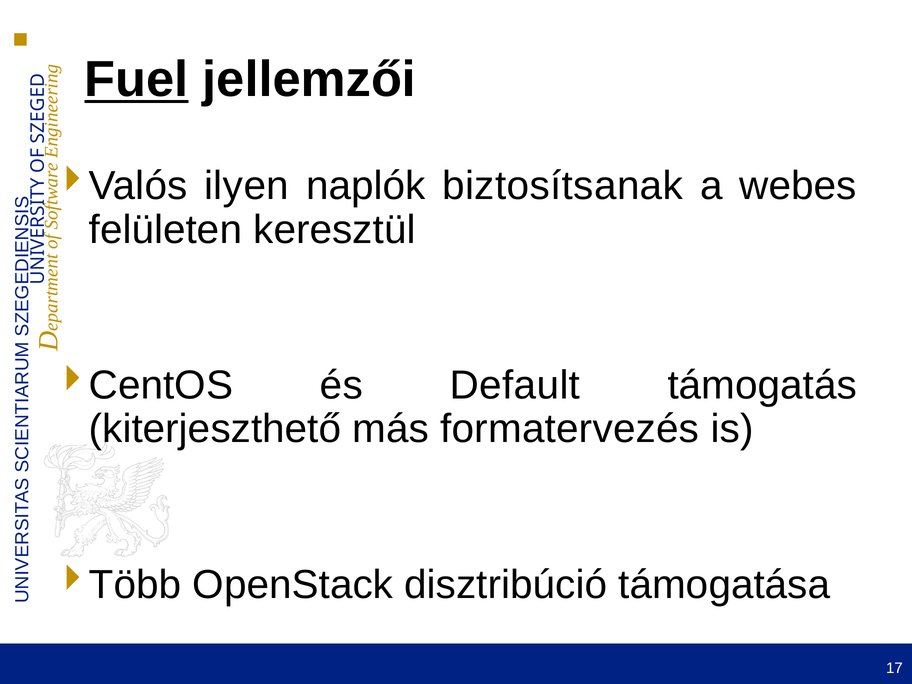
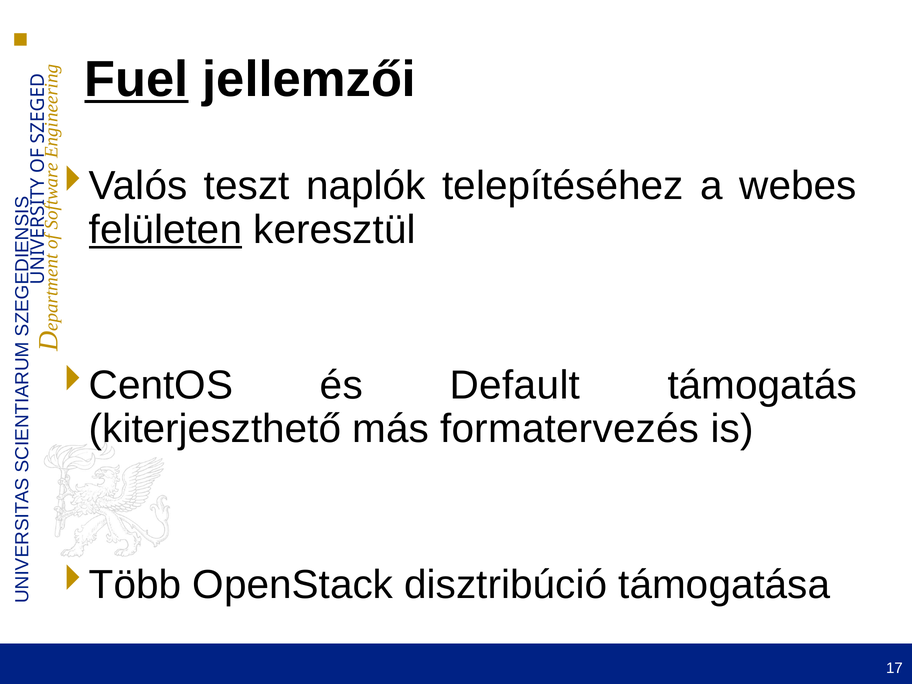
ilyen: ilyen -> teszt (247, 186)
biztosítsanak: biztosítsanak -> telepítéséhez (563, 186)
felületen underline: none -> present (165, 230)
